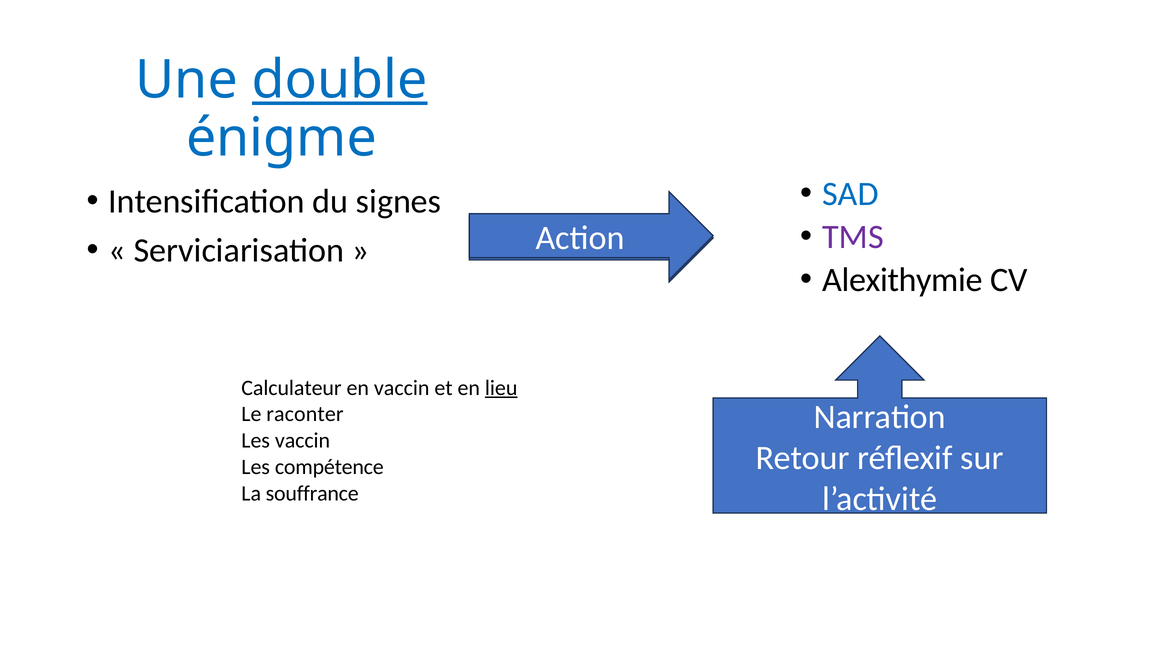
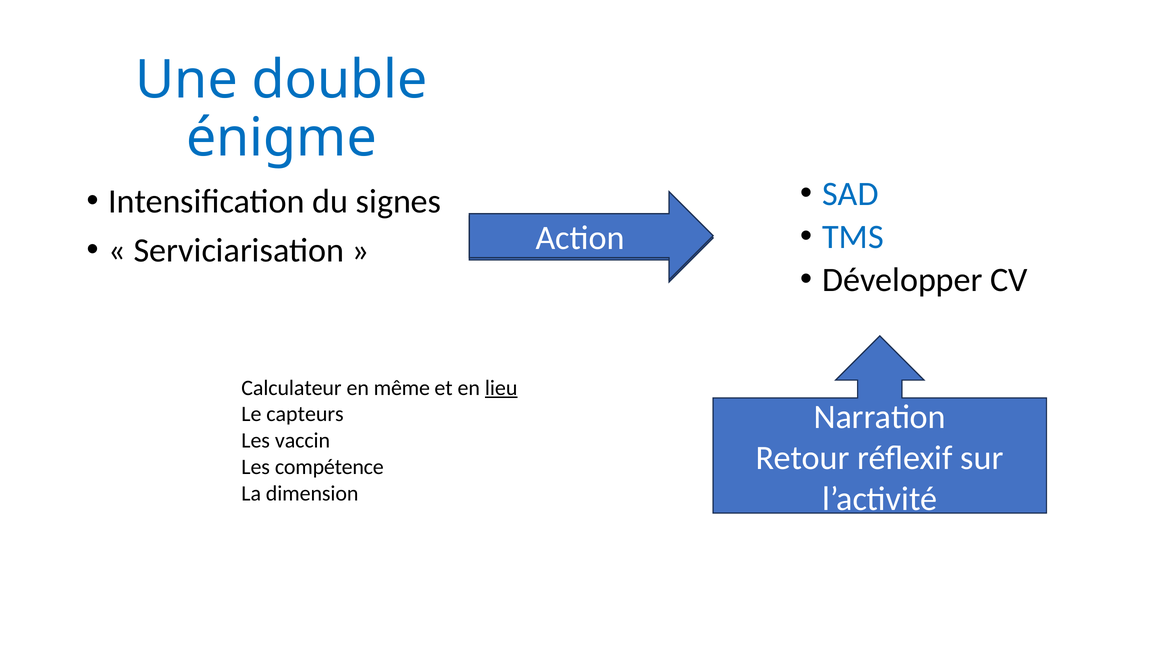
double underline: present -> none (340, 80)
TMS colour: purple -> blue (853, 237)
Alexithymie: Alexithymie -> Développer (902, 280)
en vaccin: vaccin -> même (402, 388)
raconter: raconter -> capteurs (305, 414)
souffrance: souffrance -> dimension (312, 493)
